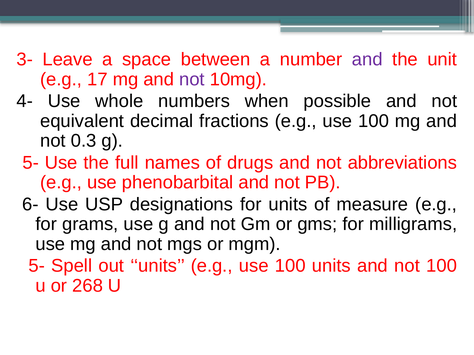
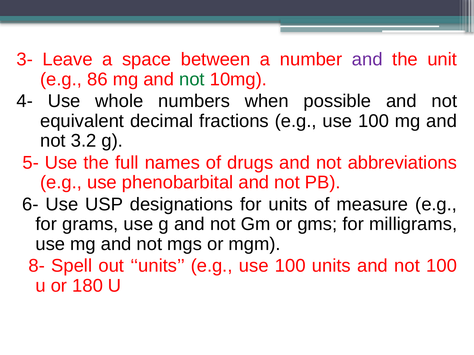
17: 17 -> 86 (97, 79)
not colour: purple -> green (192, 79)
0.3: 0.3 -> 3.2 (84, 141)
5-: 5- -> 8- (37, 266)
268: 268 -> 180 (88, 286)
